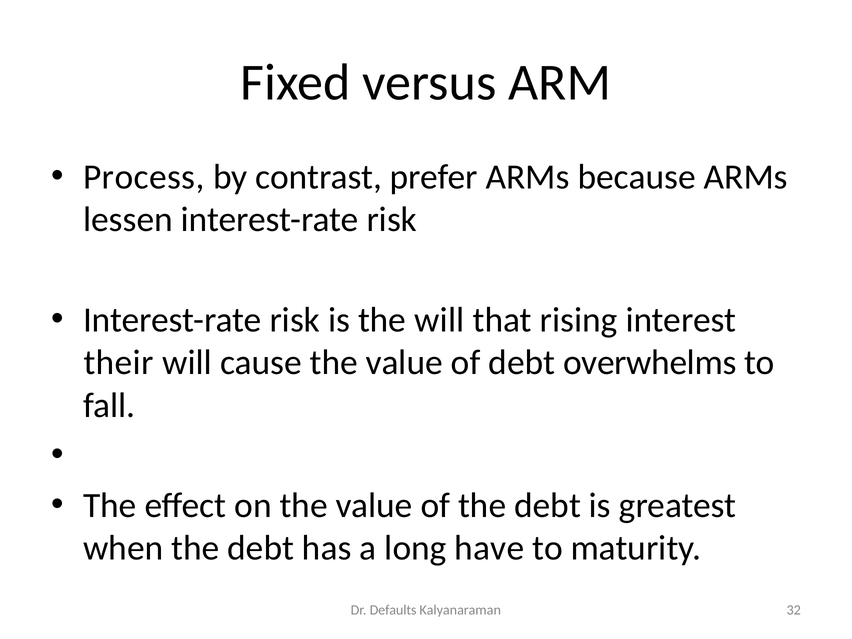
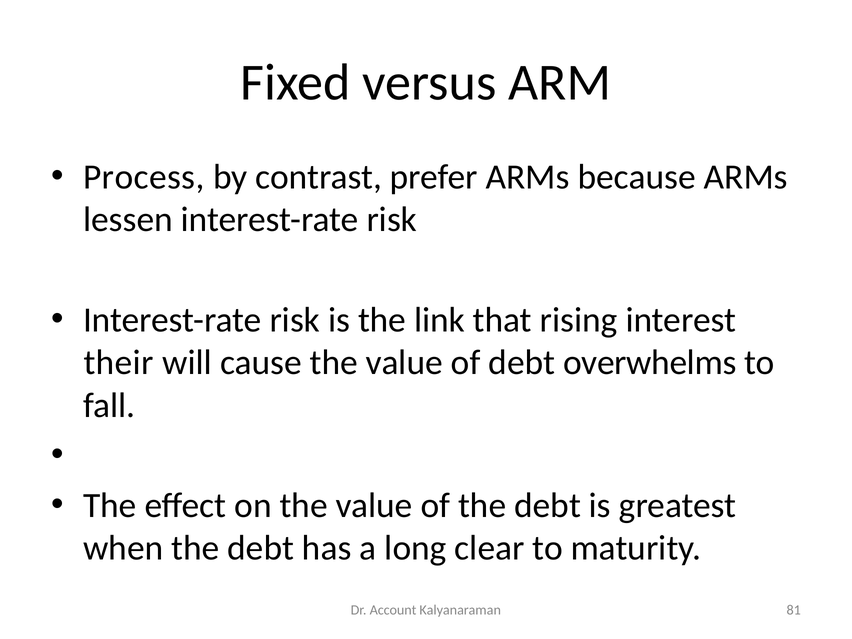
the will: will -> link (439, 320)
have: have -> clear (489, 548)
Defaults: Defaults -> Account (393, 610)
32: 32 -> 81 (794, 610)
